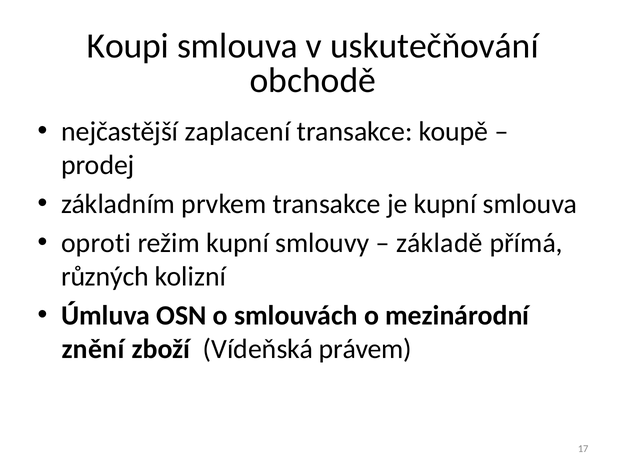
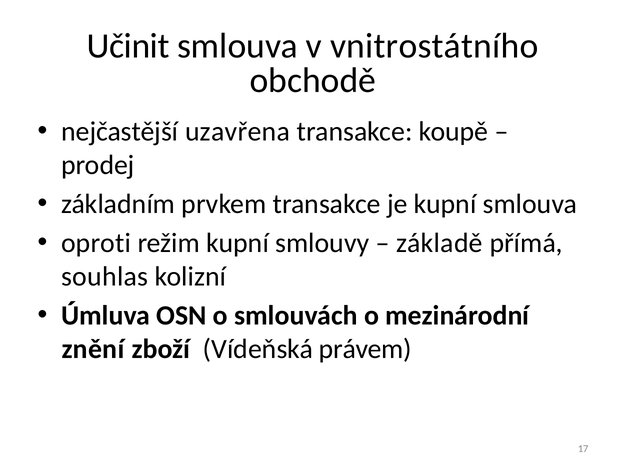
Koupi: Koupi -> Učinit (128, 46)
uskutečňování: uskutečňování -> vnitrostátního (434, 46)
zaplacení: zaplacení -> uzavřena (237, 131)
různých: různých -> souhlas (105, 276)
